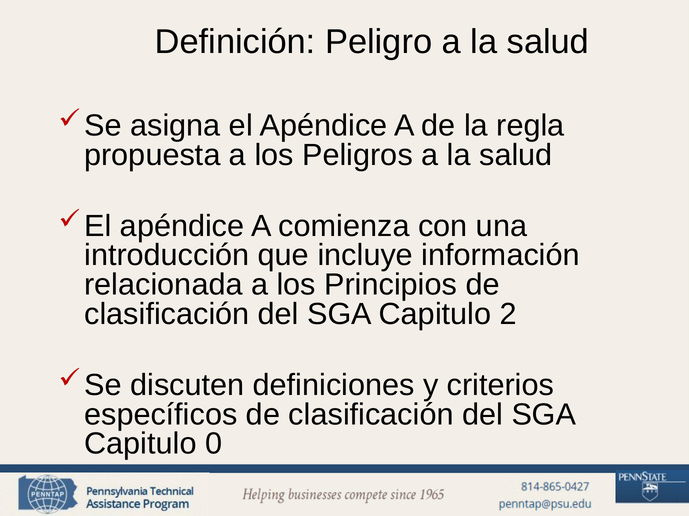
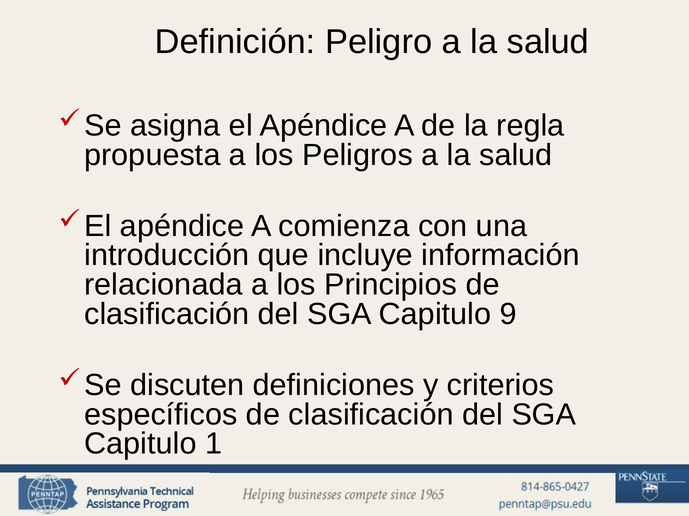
2: 2 -> 9 (508, 315)
0: 0 -> 1 (214, 444)
